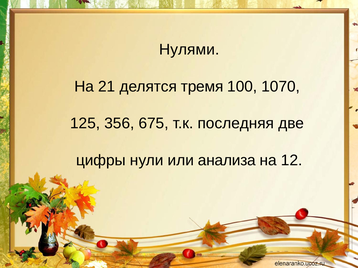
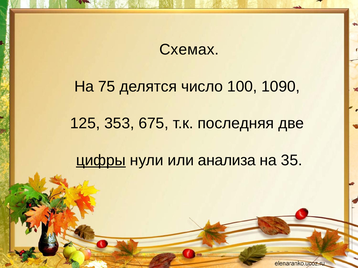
Нулями: Нулями -> Схемах (189, 50)
21: 21 -> 75 (107, 87)
тремя: тремя -> число (202, 87)
1070: 1070 -> 1090 (281, 87)
356: 356 -> 353 (119, 124)
цифры underline: none -> present (101, 161)
12: 12 -> 35 (292, 161)
